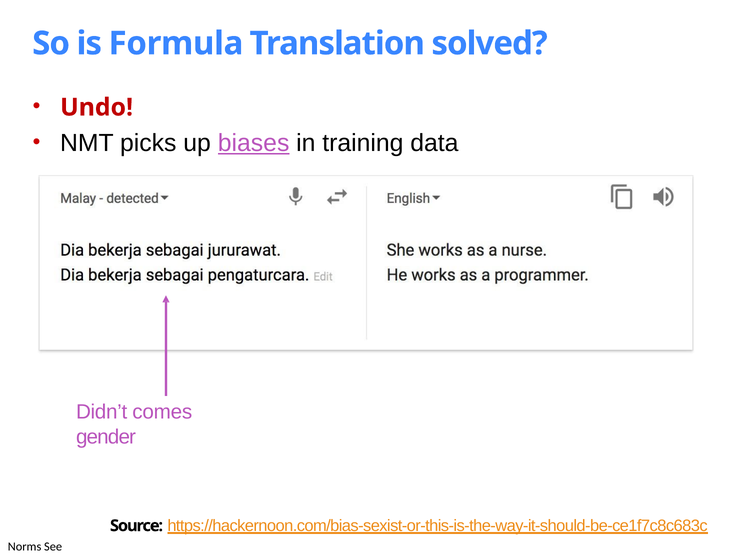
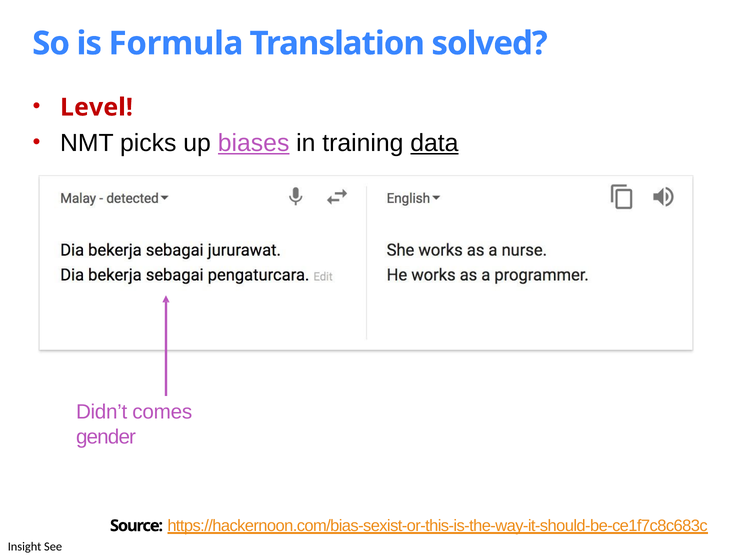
Undo: Undo -> Level (96, 107)
data underline: none -> present (434, 143)
Norms: Norms -> Insight (25, 547)
